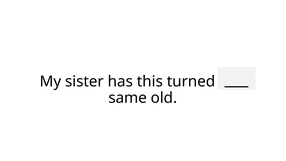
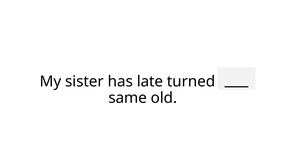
this: this -> late (150, 81)
